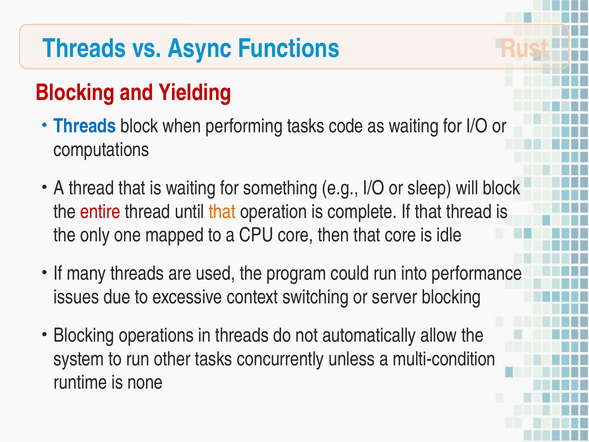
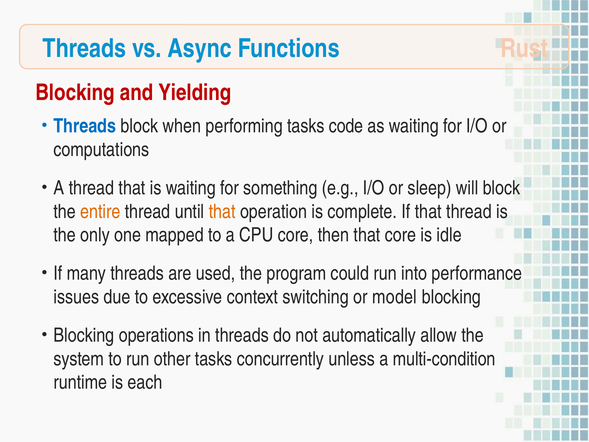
entire colour: red -> orange (100, 211)
server: server -> model (395, 297)
none: none -> each (145, 382)
